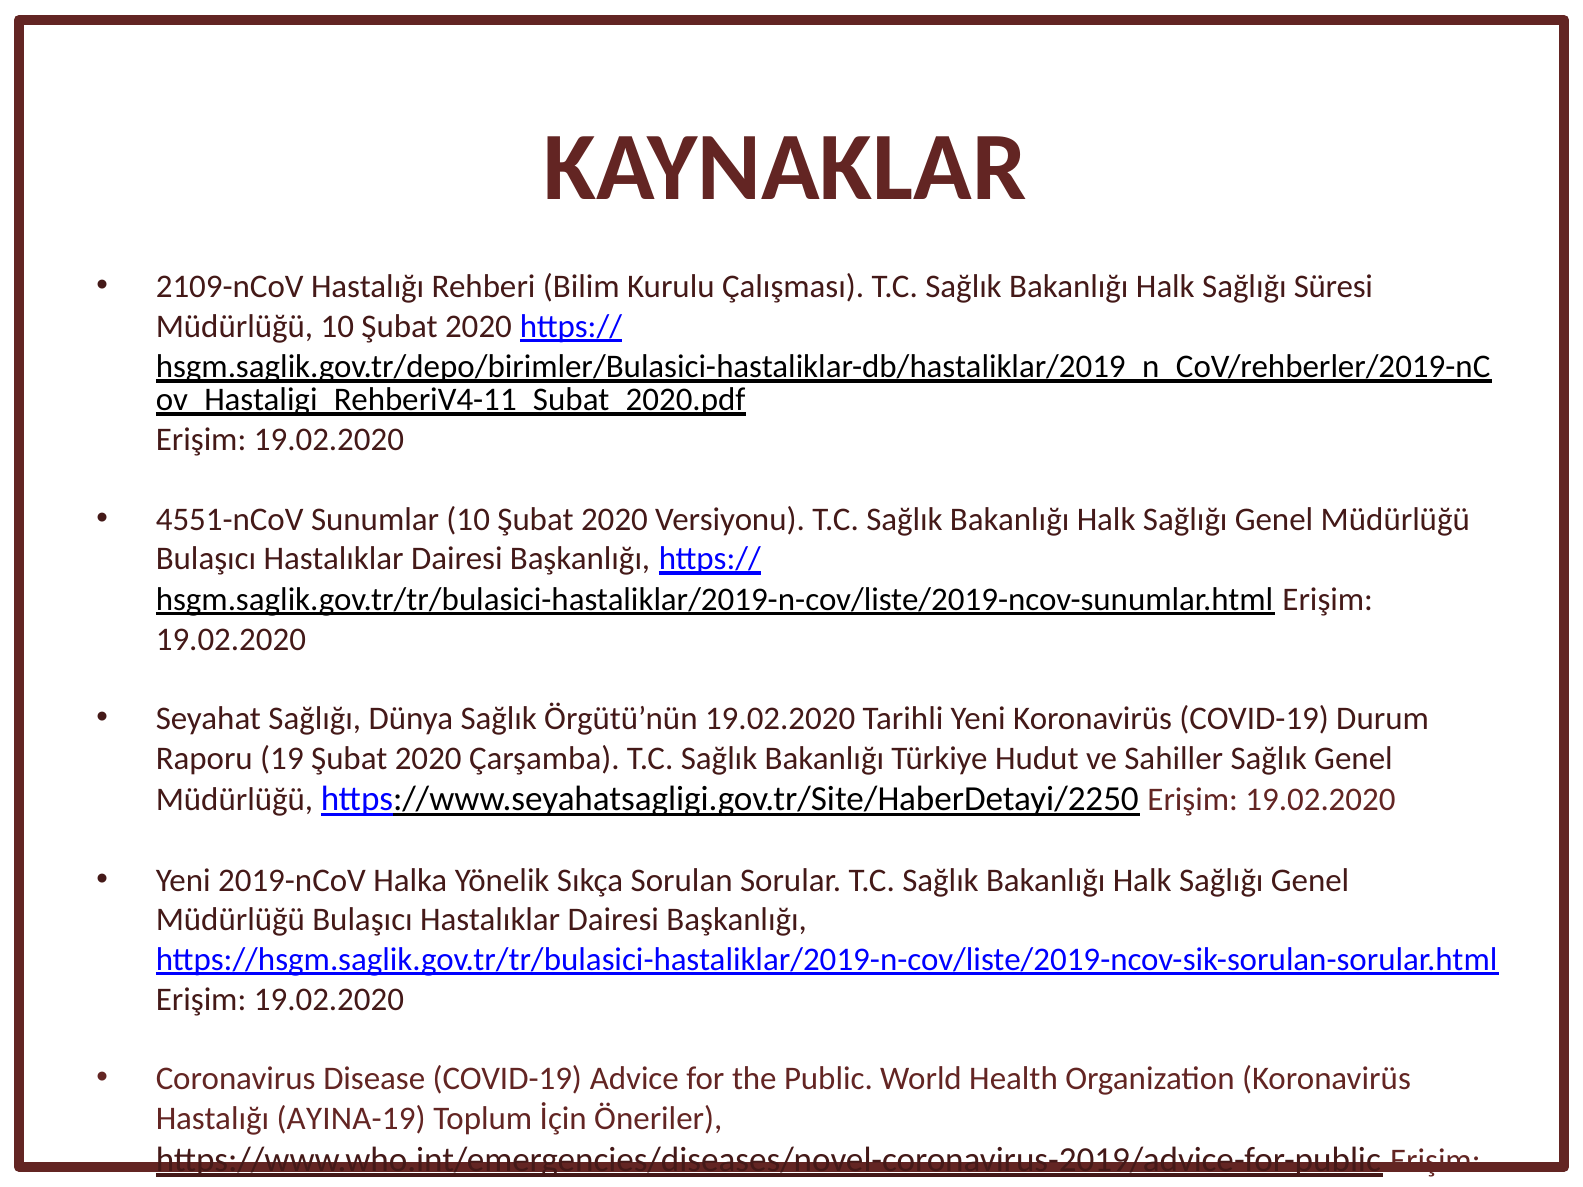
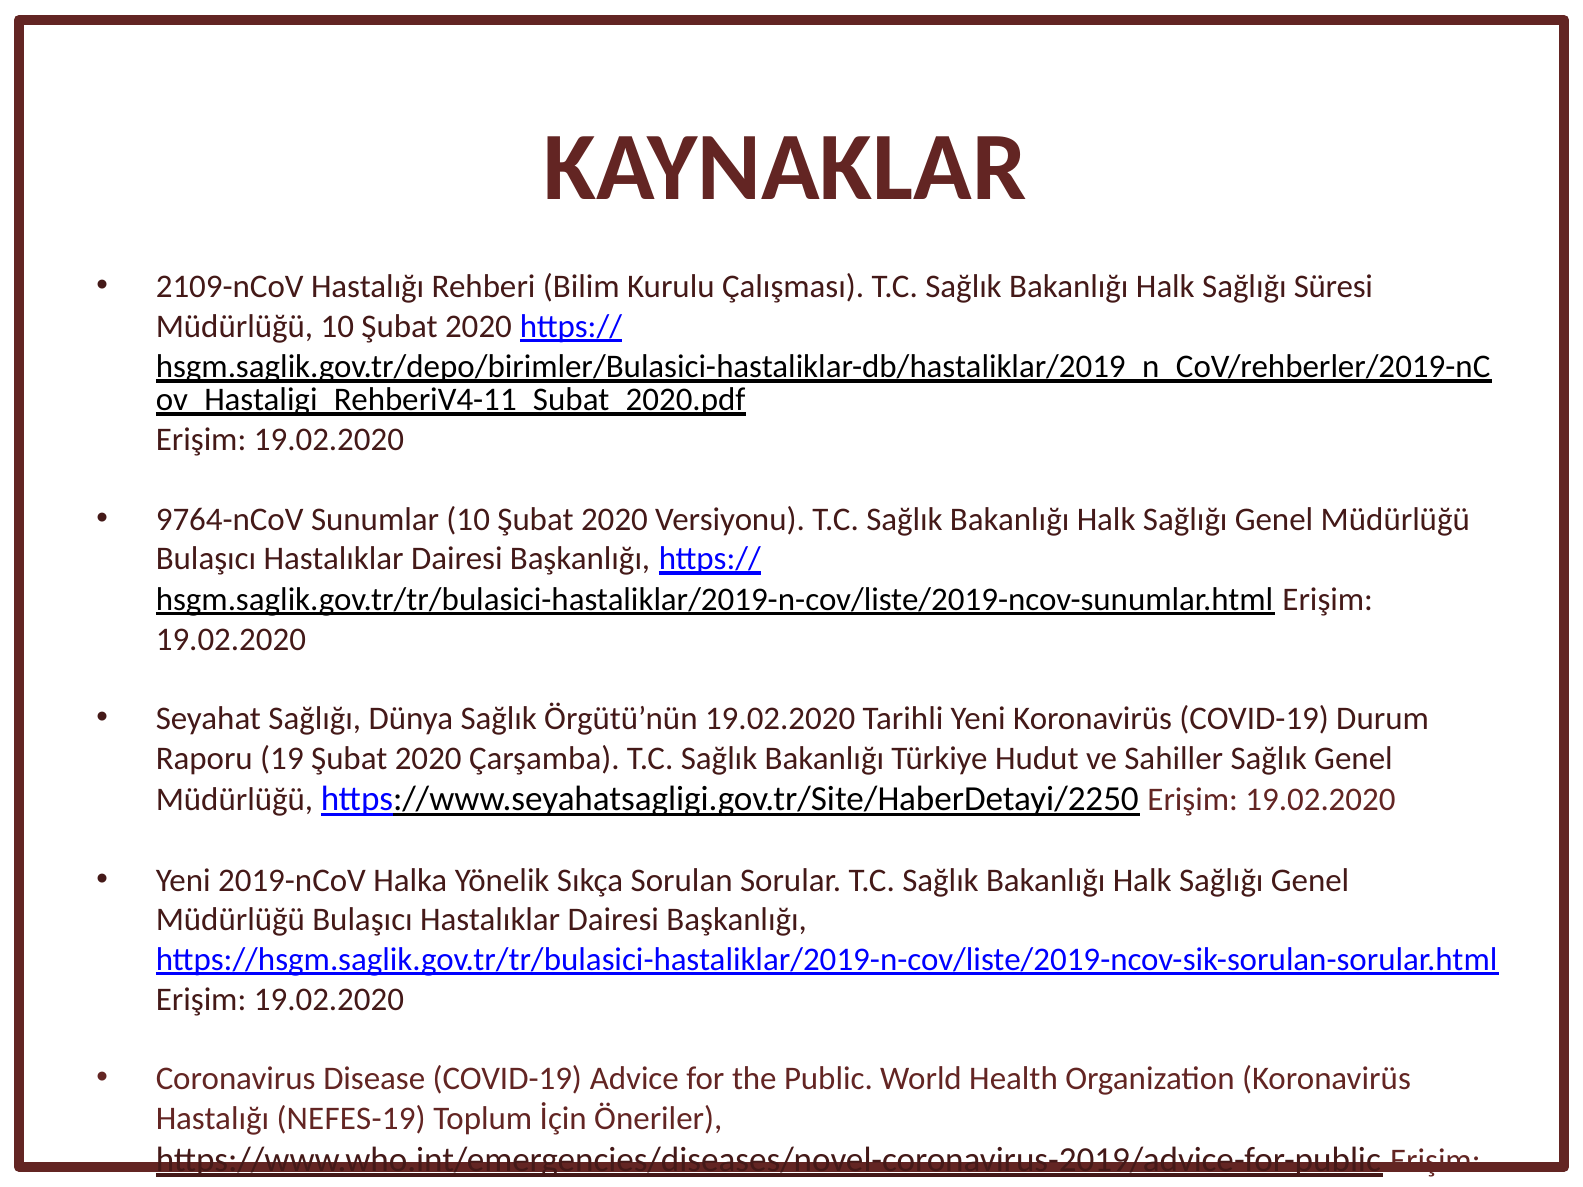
4551-nCoV: 4551-nCoV -> 9764-nCoV (230, 519)
AYINA-19: AYINA-19 -> NEFES-19 (351, 1119)
